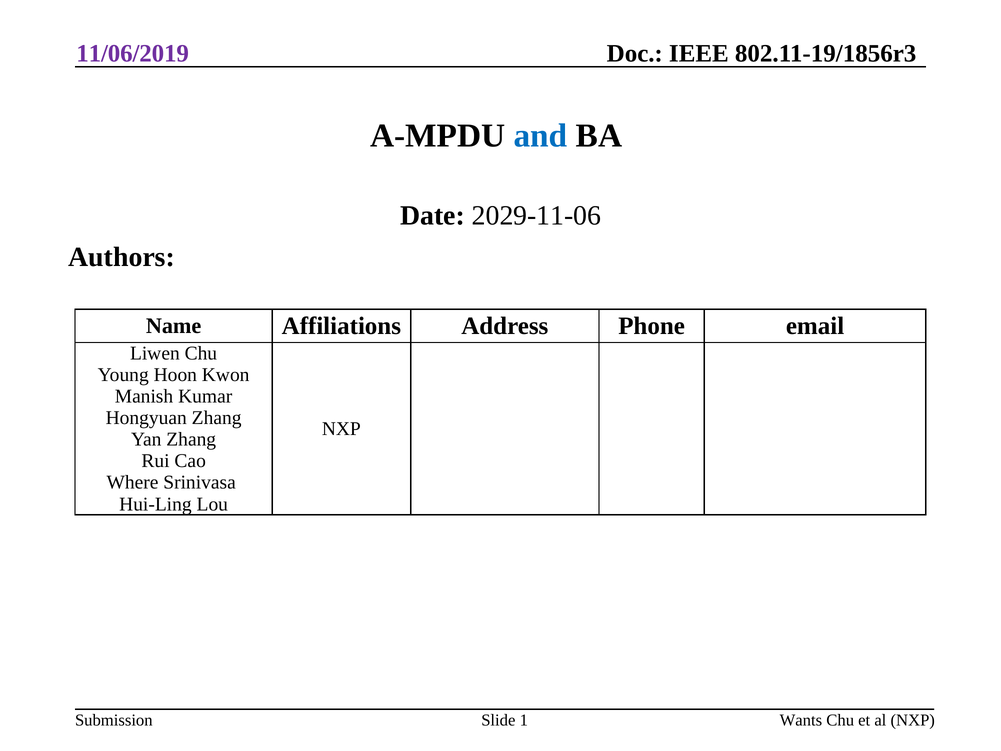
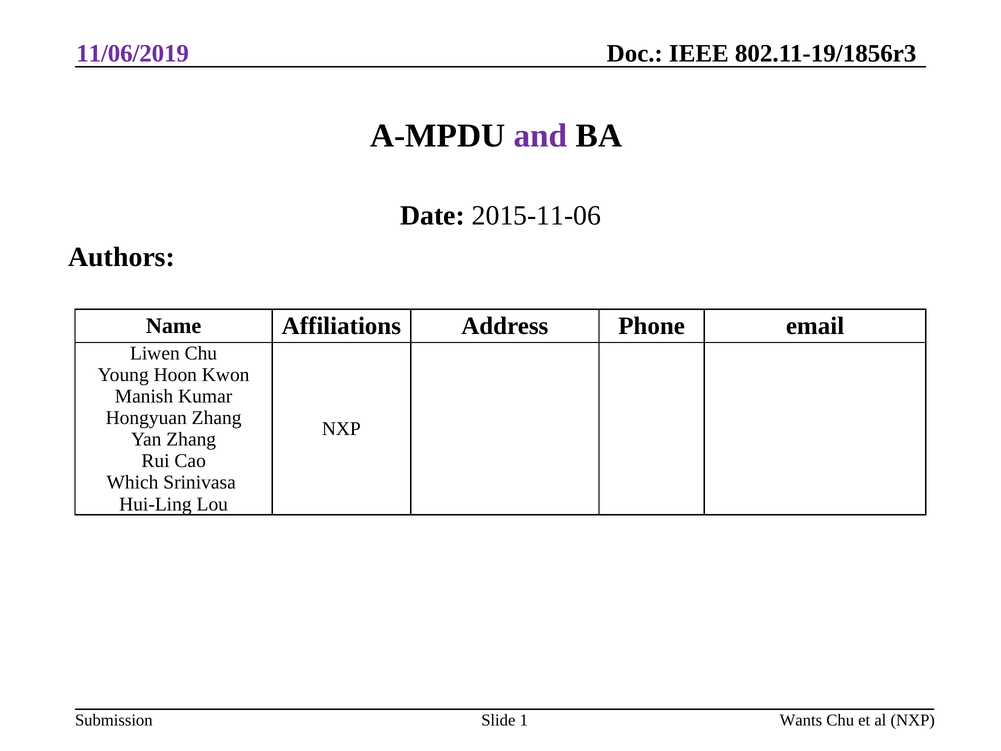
and colour: blue -> purple (541, 136)
2029-11-06: 2029-11-06 -> 2015-11-06 (536, 216)
Where: Where -> Which (132, 482)
